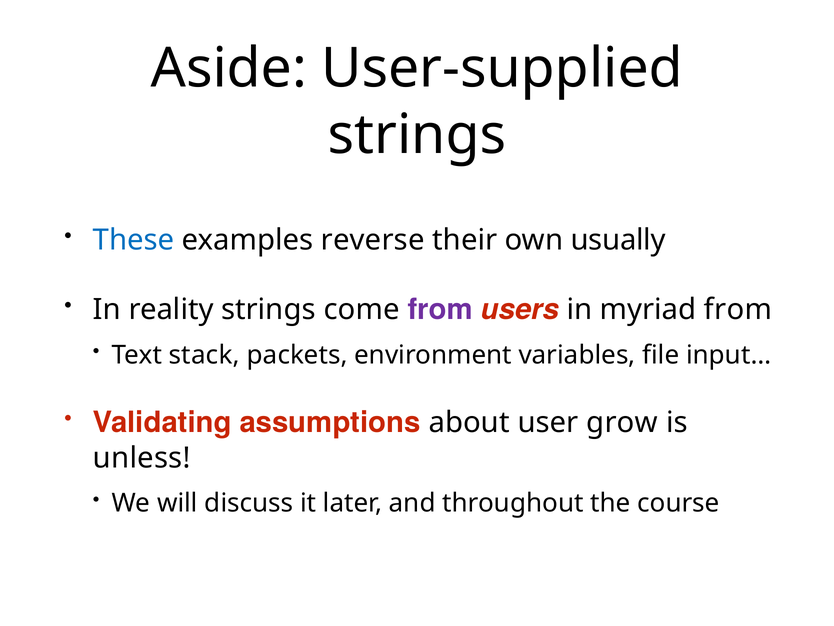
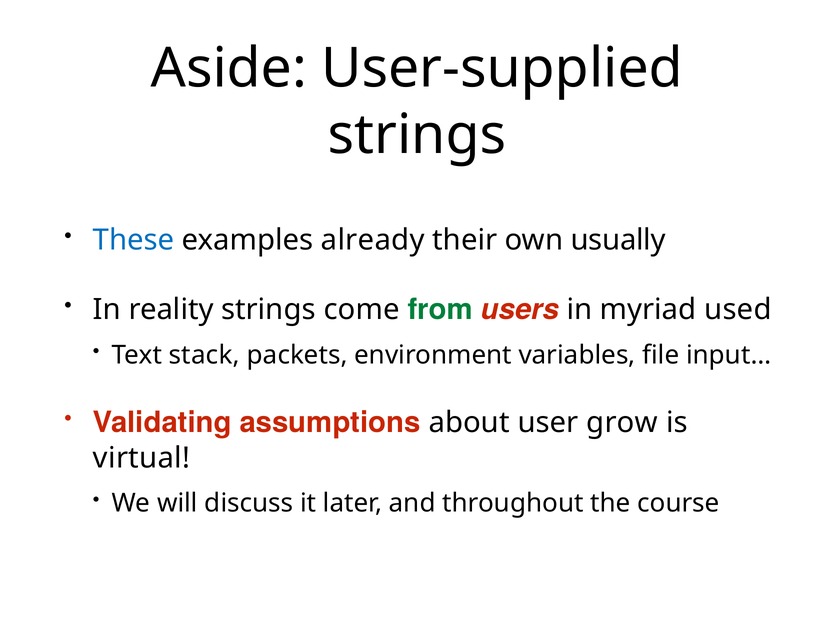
reverse: reverse -> already (373, 240)
from colour: purple -> green (440, 310)
myriad from: from -> used (738, 310)
unless: unless -> virtual (142, 458)
